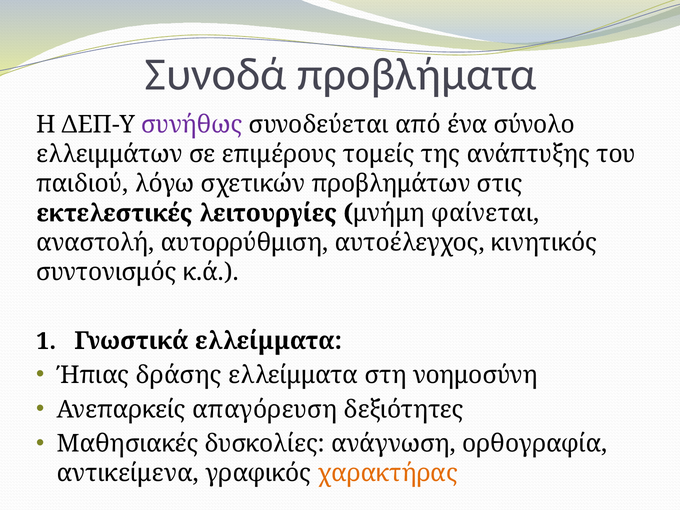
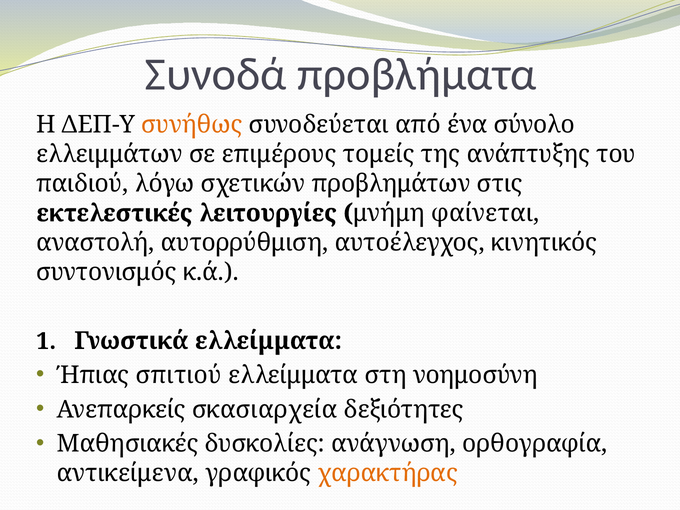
συνήθως colour: purple -> orange (192, 125)
δράσης: δράσης -> σπιτιού (179, 375)
απαγόρευση: απαγόρευση -> σκασιαρχεία (265, 409)
